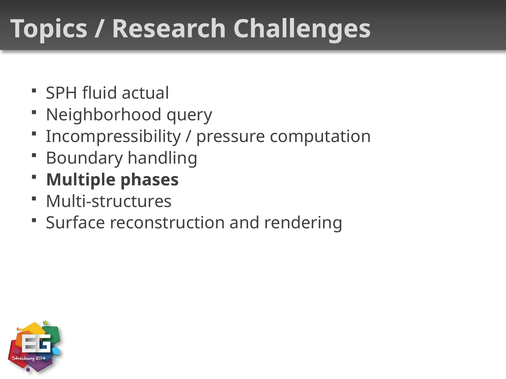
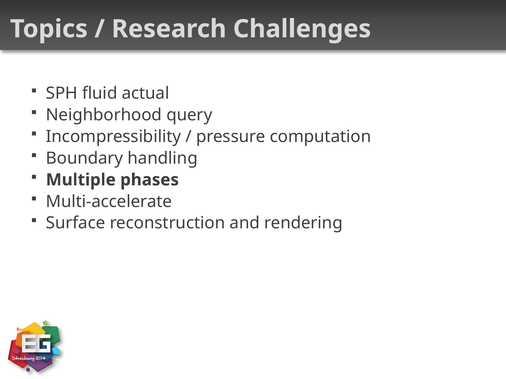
Multi-structures: Multi-structures -> Multi-accelerate (109, 202)
